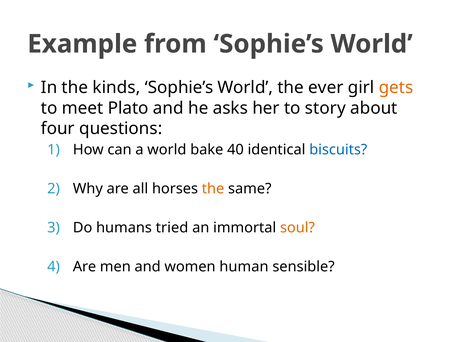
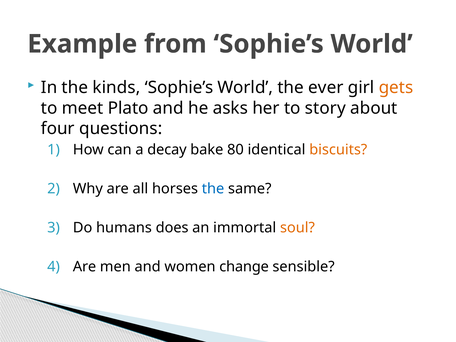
a world: world -> decay (167, 150)
40: 40 -> 80 (235, 150)
biscuits colour: blue -> orange (338, 150)
the colour: orange -> blue (213, 189)
tried: tried -> does (172, 228)
human: human -> change (244, 267)
